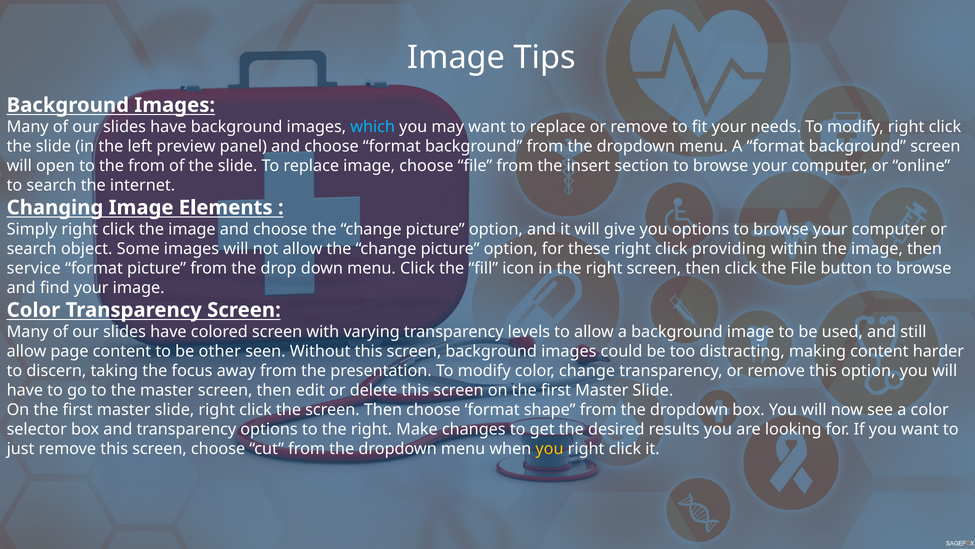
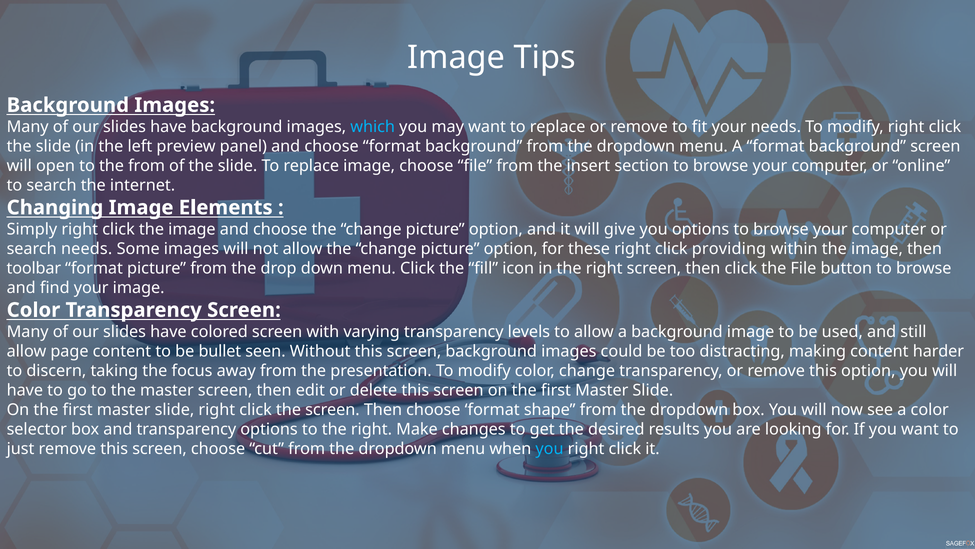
search object: object -> needs (87, 249)
service: service -> toolbar (34, 268)
other: other -> bullet (220, 351)
you colour: yellow -> light blue (550, 448)
